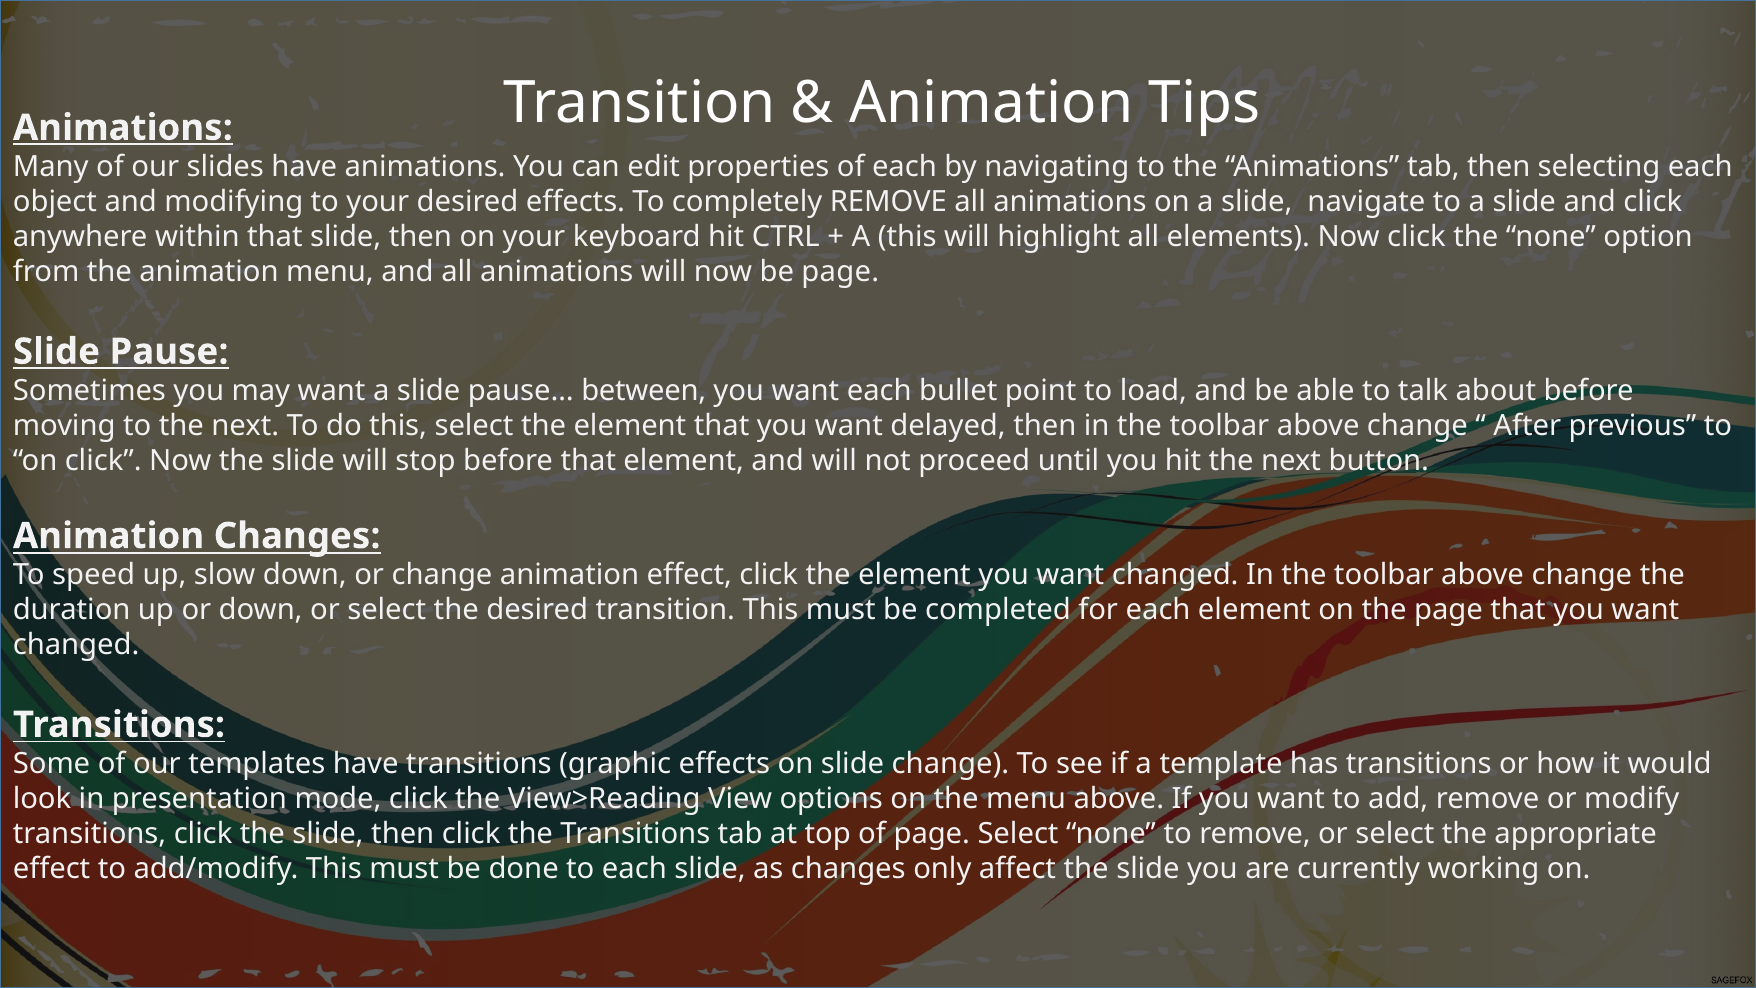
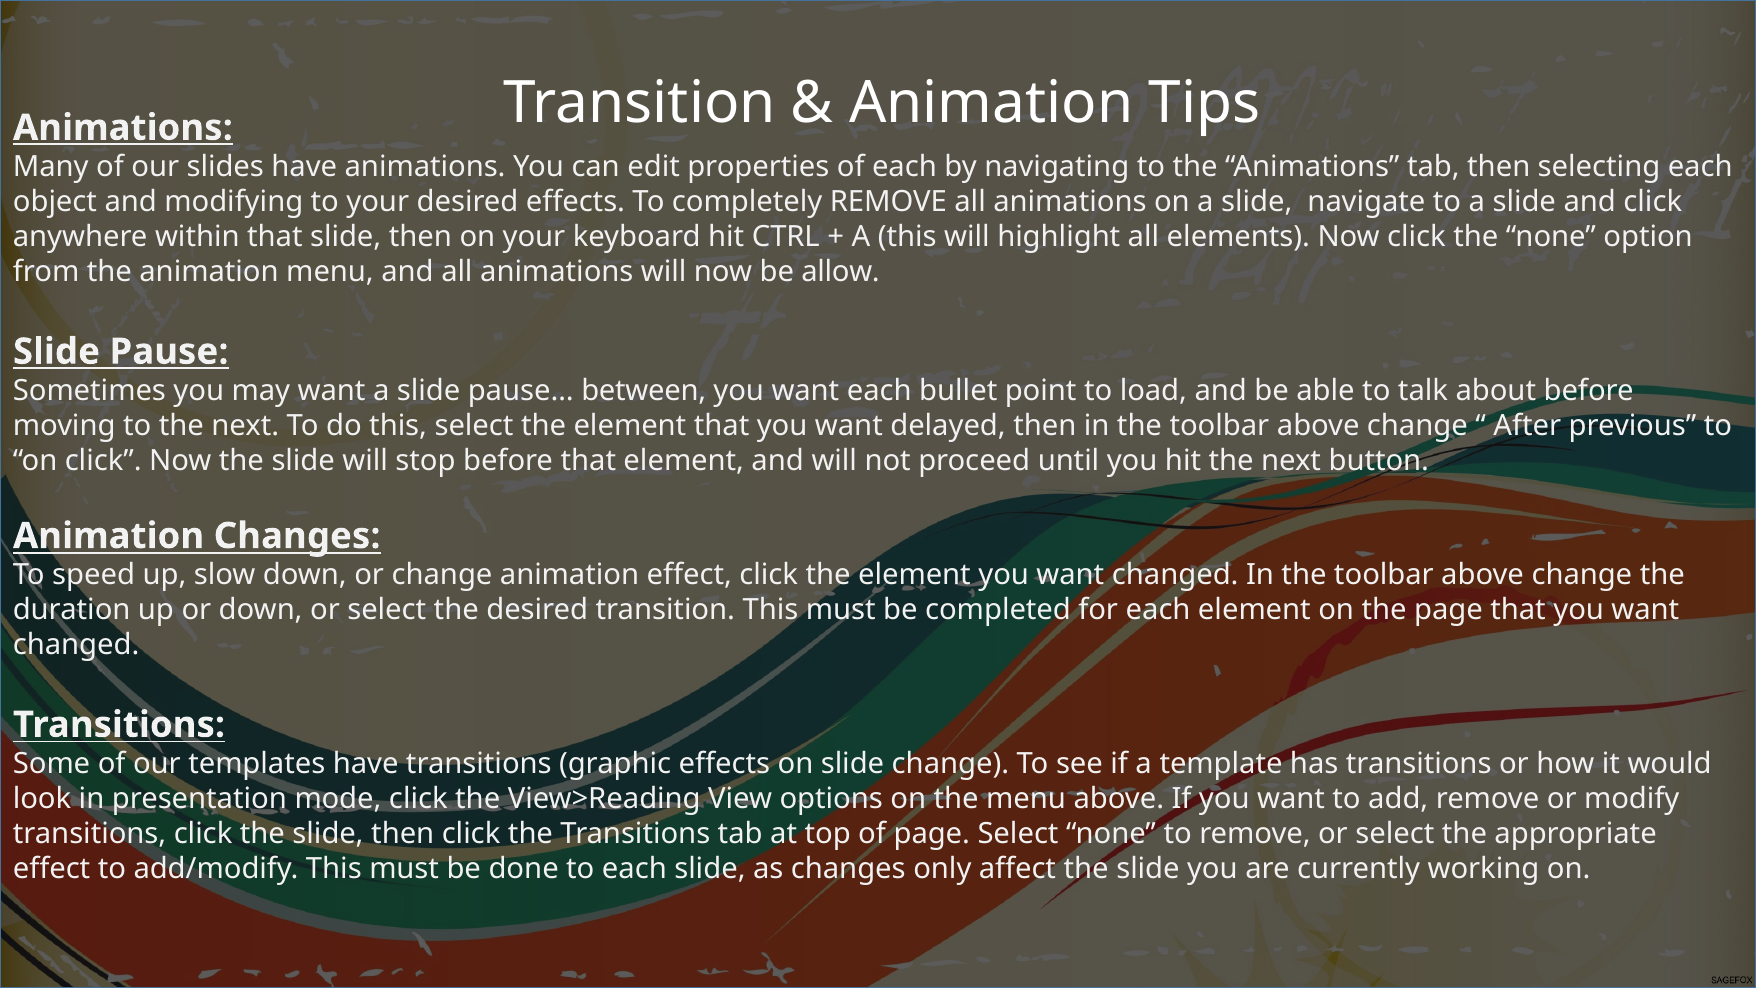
be page: page -> allow (841, 272)
